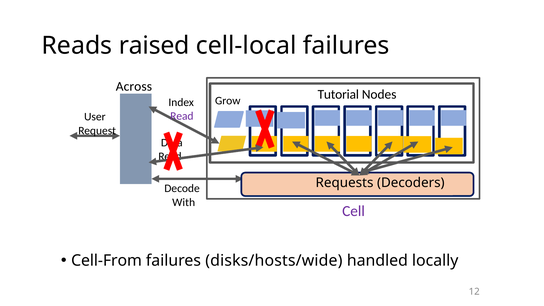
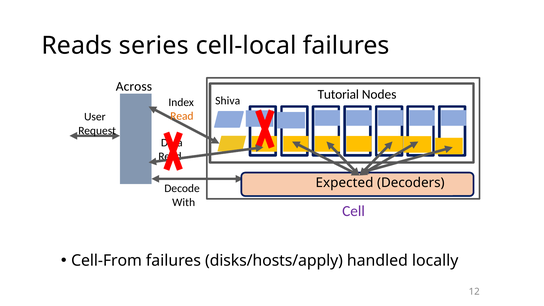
raised: raised -> series (154, 46)
Grow: Grow -> Shiva (228, 101)
Read colour: purple -> orange (182, 116)
Requests: Requests -> Expected (344, 183)
disks/hosts/wide: disks/hosts/wide -> disks/hosts/apply (274, 261)
